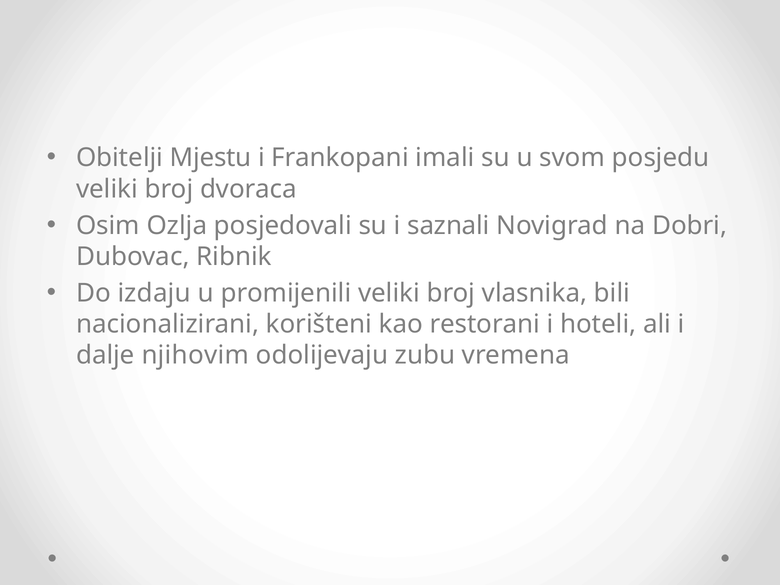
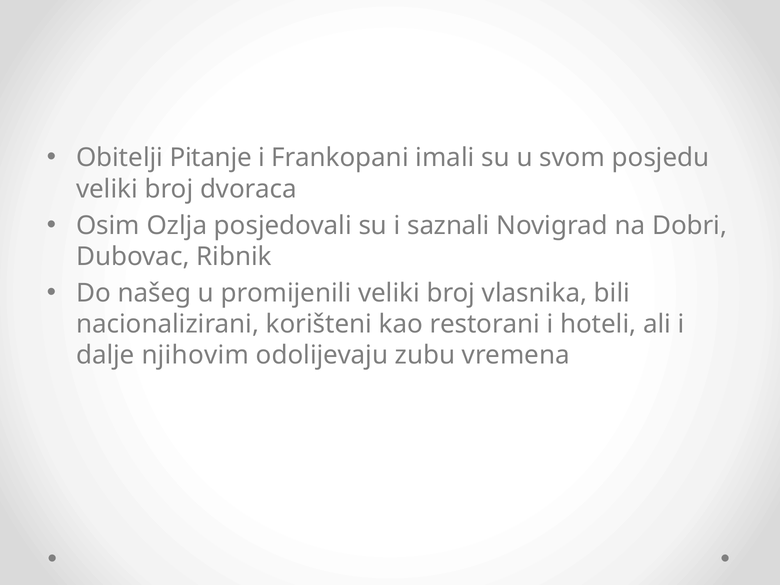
Mjestu: Mjestu -> Pitanje (211, 158)
izdaju: izdaju -> našeg (154, 293)
